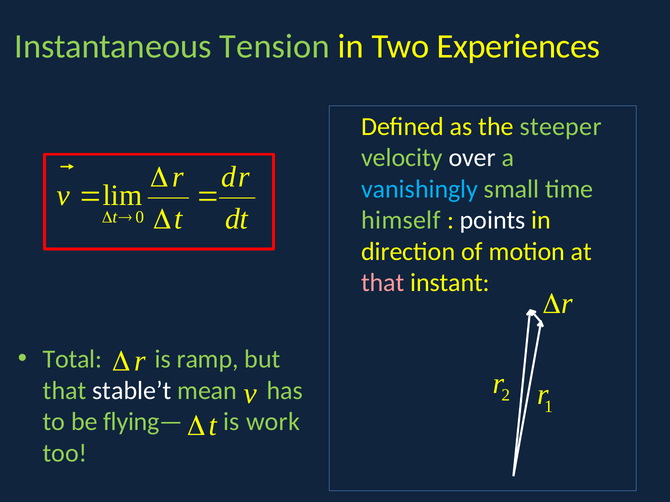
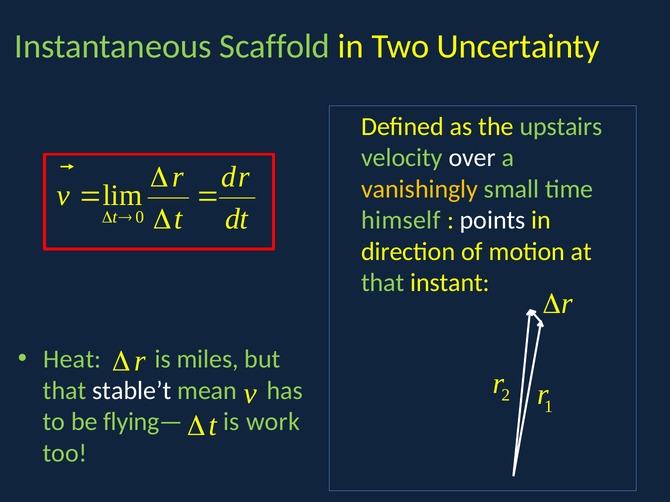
Tension: Tension -> Scaffold (275, 47)
Experiences: Experiences -> Uncertainty (518, 47)
steeper: steeper -> upstairs (561, 127)
vanishingly colour: light blue -> yellow (420, 189)
that colour: pink -> light green (383, 283)
Total: Total -> Heat (72, 360)
ramp: ramp -> miles (208, 360)
